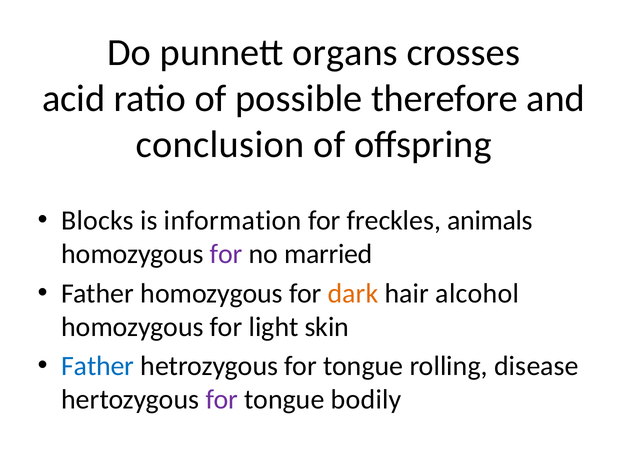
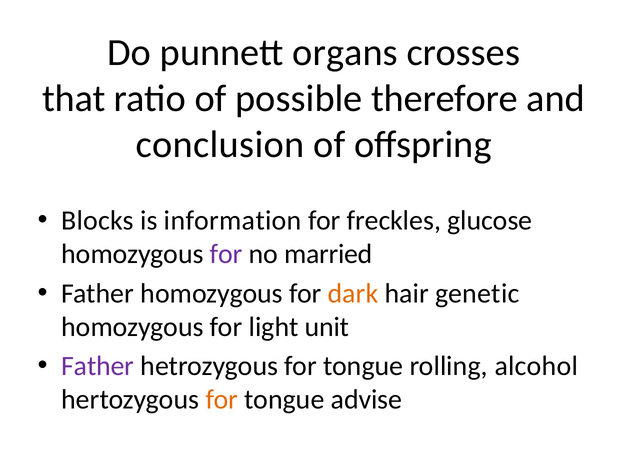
acid: acid -> that (74, 98)
animals: animals -> glucose (490, 221)
alcohol: alcohol -> genetic (477, 293)
skin: skin -> unit (327, 327)
Father colour: blue -> purple (98, 366)
disease: disease -> alcohol (536, 366)
for colour: purple -> orange (222, 399)
bodily: bodily -> advise (366, 399)
